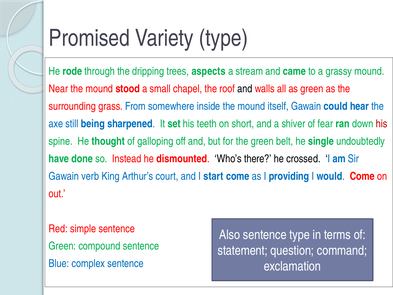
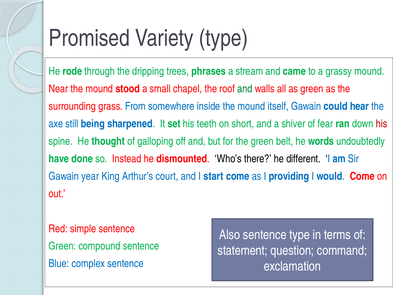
aspects: aspects -> phrases (209, 71)
and colour: black -> green (245, 89)
single: single -> words (321, 141)
crossed: crossed -> different (303, 159)
verb: verb -> year (90, 176)
